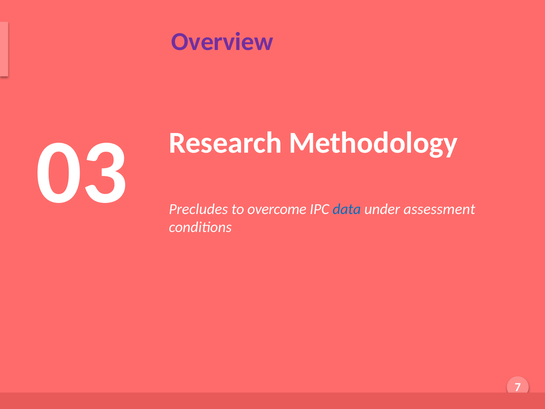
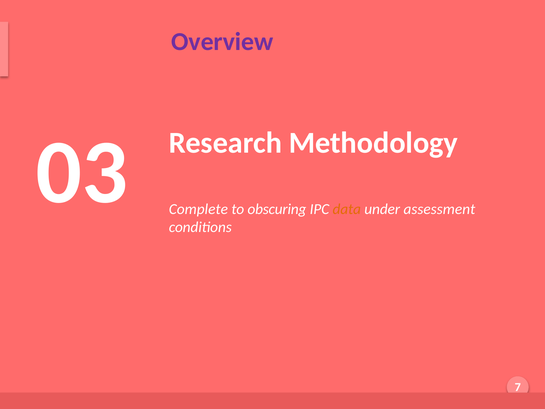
Precludes: Precludes -> Complete (198, 209)
overcome: overcome -> obscuring (277, 209)
data colour: blue -> orange (347, 209)
